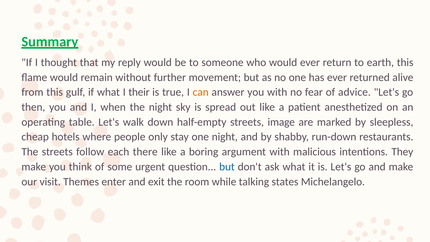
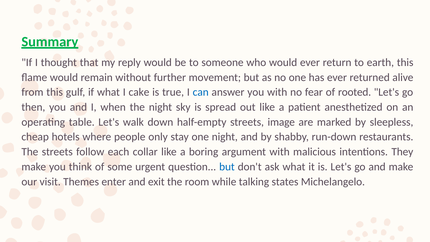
their: their -> cake (139, 92)
can colour: orange -> blue (201, 92)
advice: advice -> rooted (355, 92)
there: there -> collar (145, 152)
